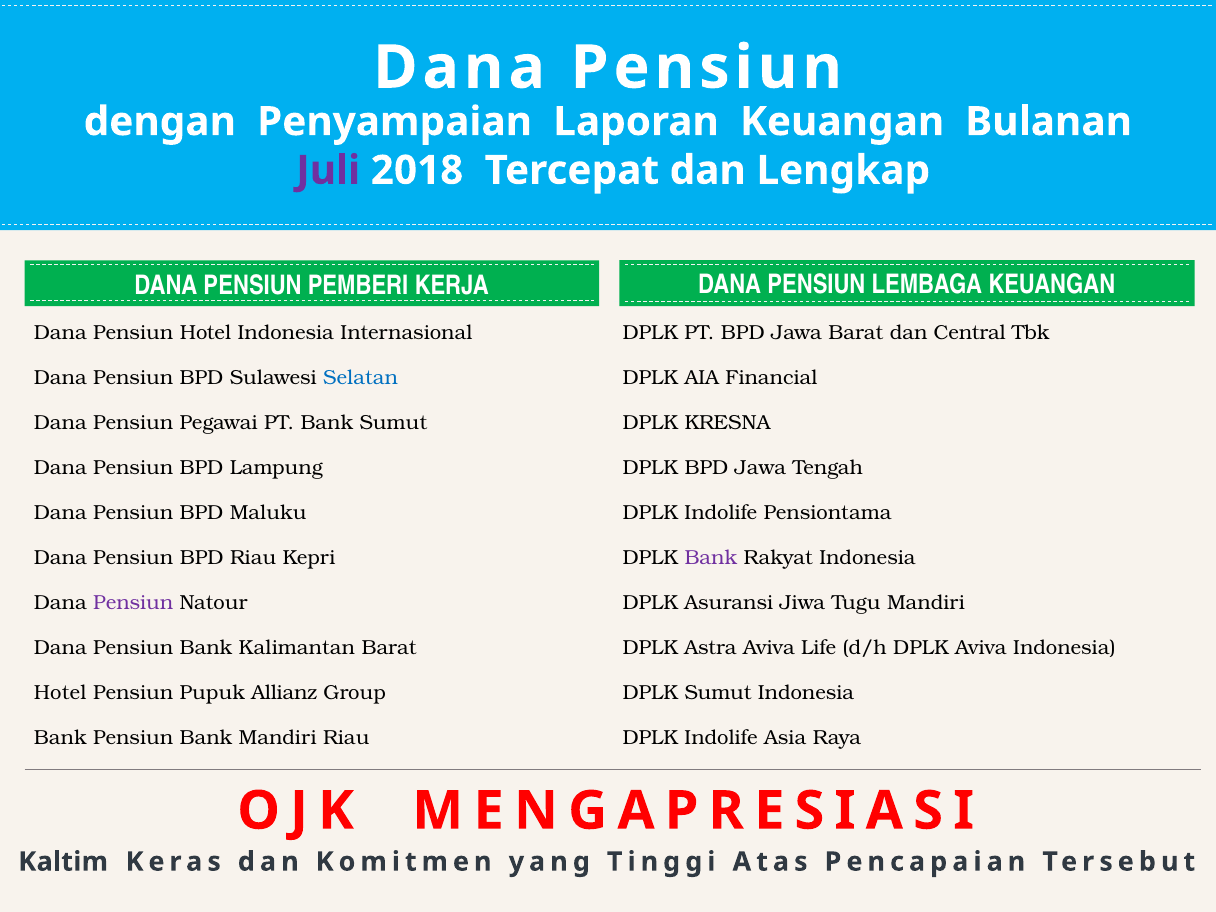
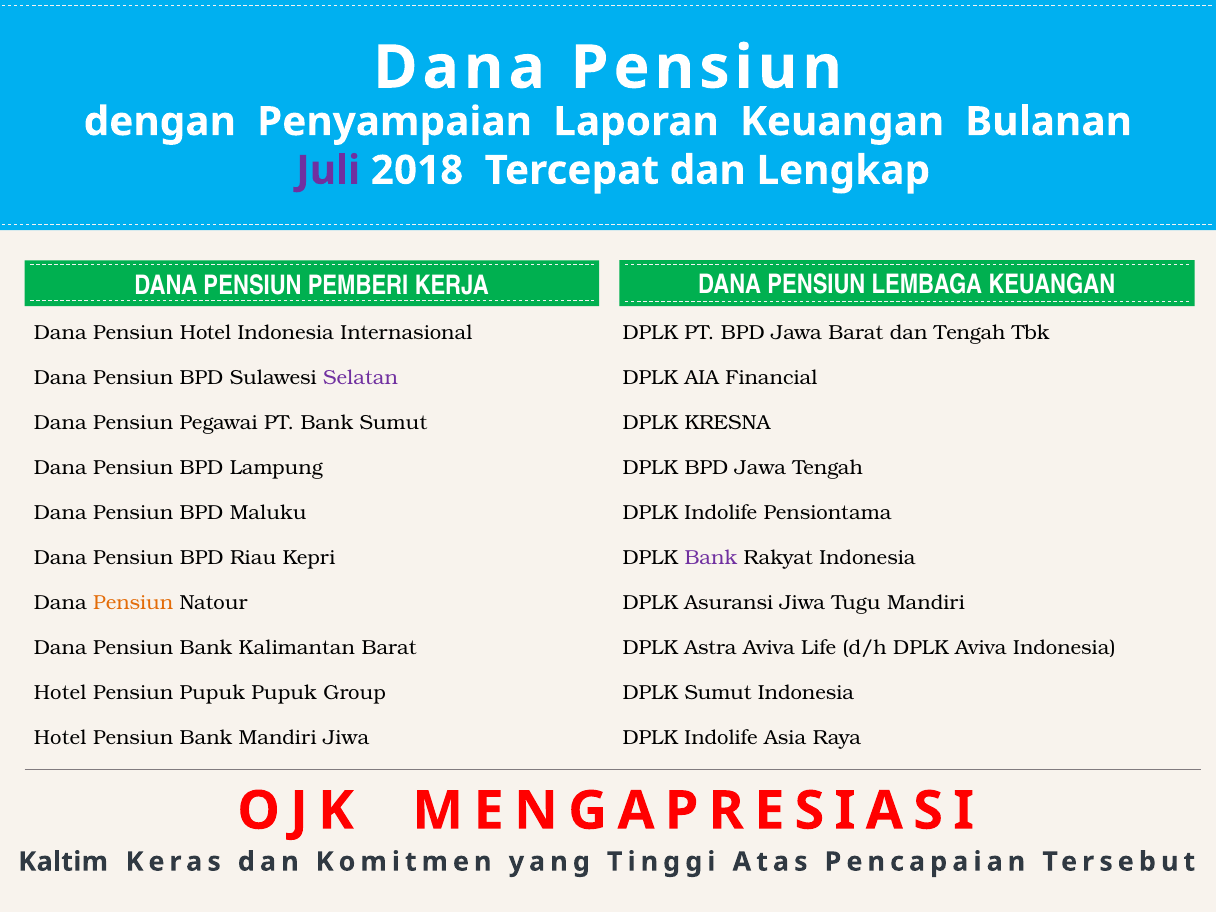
dan Central: Central -> Tengah (970, 333)
Selatan colour: blue -> purple (361, 378)
Pensiun colour: purple -> orange (133, 603)
Pupuk Allianz: Allianz -> Pupuk (284, 692)
Bank: Bank -> Hotel (60, 737)
Mandiri Riau: Riau -> Jiwa (346, 737)
